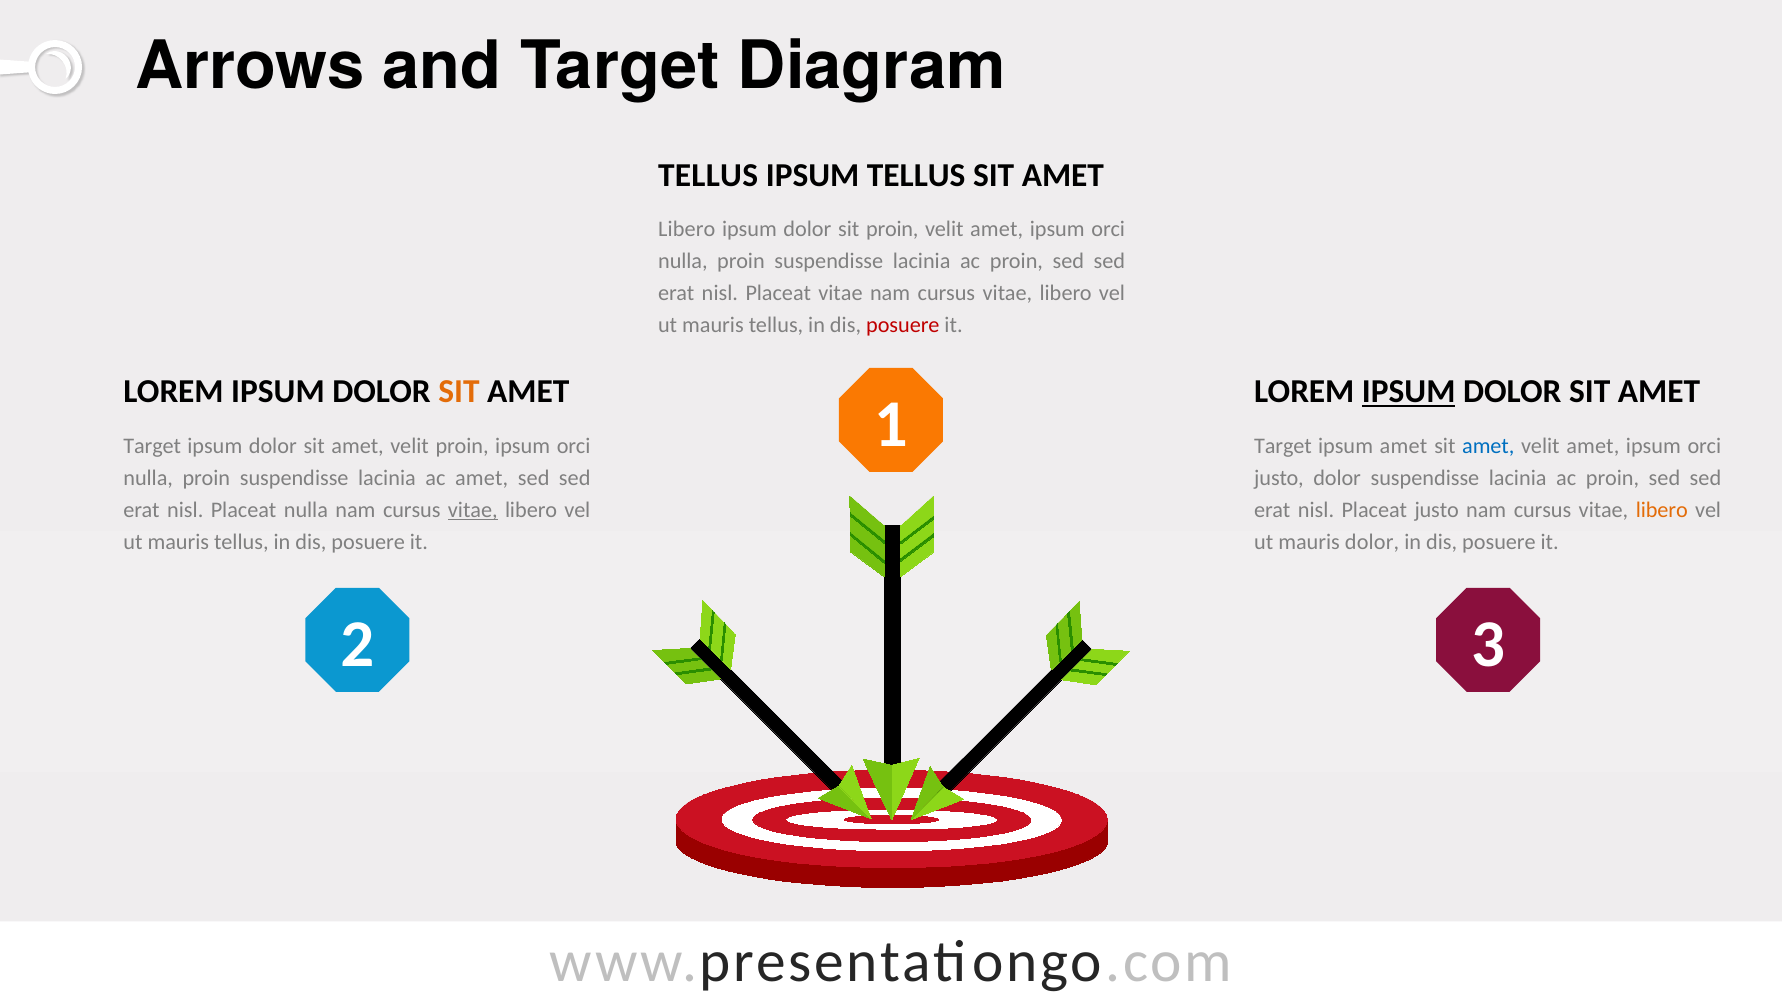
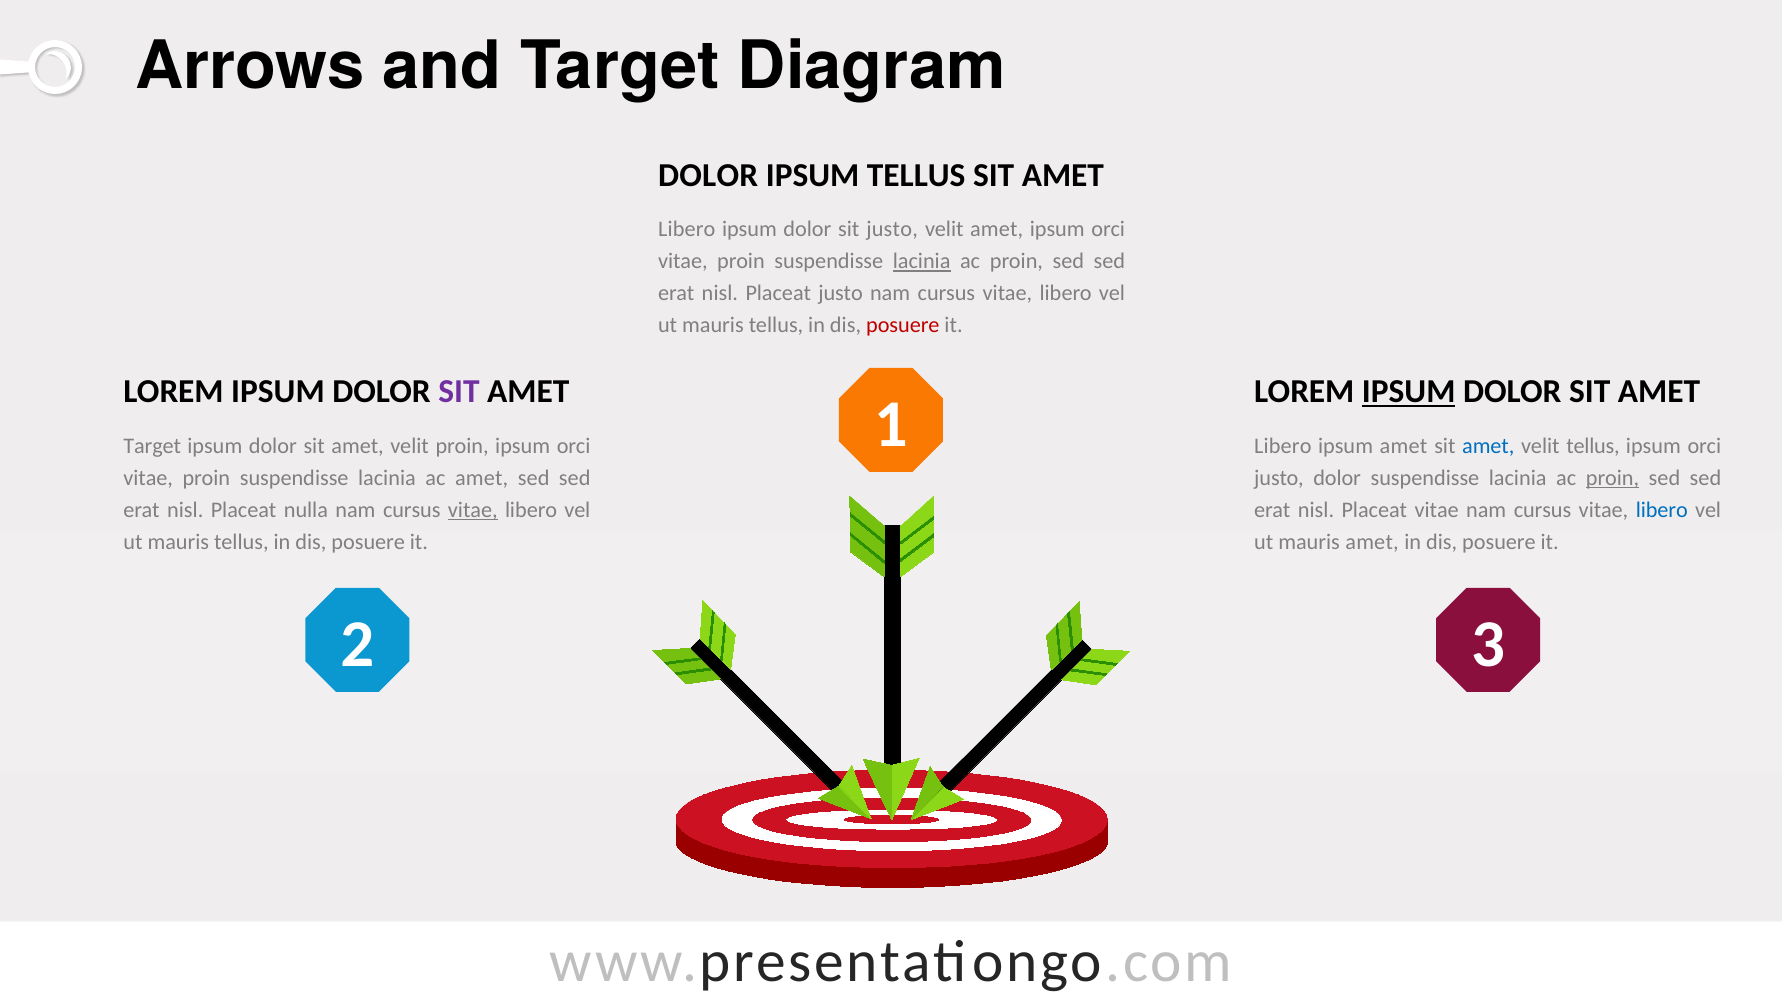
TELLUS: TELLUS -> DOLOR (708, 175)
sit proin: proin -> justo (892, 230)
nulla: nulla -> vitae (683, 262)
lacinia underline: none -> present (922, 262)
Placeat vitae: vitae -> justo (841, 294)
SIT colour: orange -> purple (459, 392)
Target: Target -> Libero (1283, 446)
amet: amet -> tellus (1593, 446)
nulla: nulla -> vitae (148, 478)
proin underline: none -> present (1612, 478)
Placeat justo: justo -> vitae (1437, 510)
libero colour: orange -> blue (1662, 510)
mauris dolor: dolor -> amet (1372, 542)
